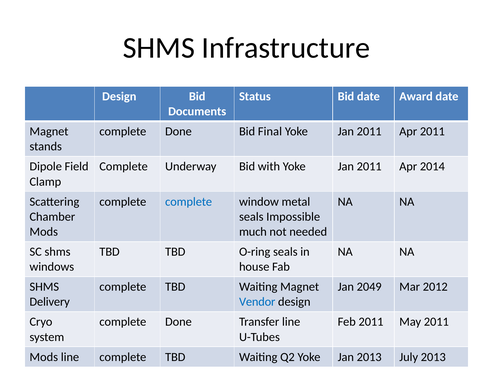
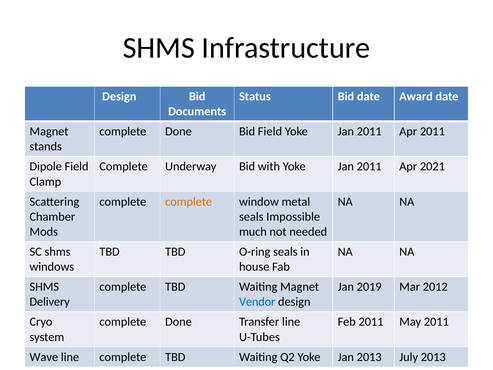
Bid Final: Final -> Field (270, 131)
2014: 2014 -> 2021 (432, 166)
complete colour: blue -> orange (189, 202)
2049: 2049 -> 2019 (369, 287)
Mods: Mods -> Wave (44, 357)
